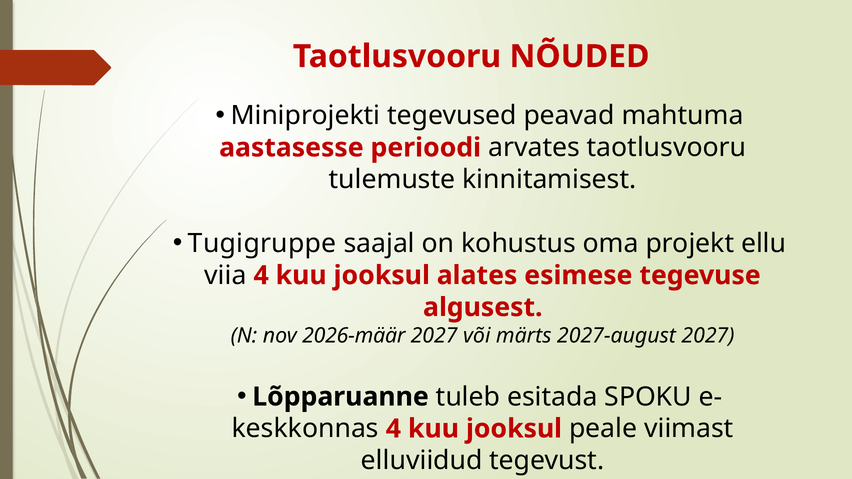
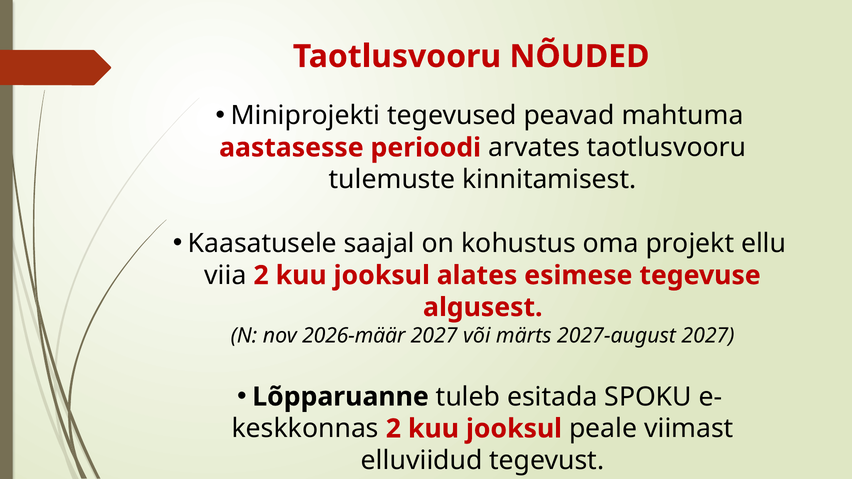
Tugigruppe: Tugigruppe -> Kaasatusele (262, 244)
viia 4: 4 -> 2 (261, 276)
4: 4 -> 2 (393, 429)
